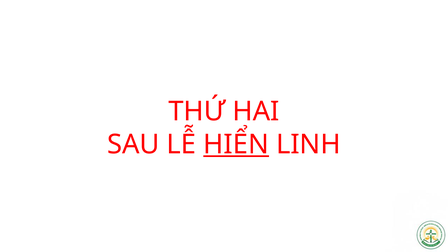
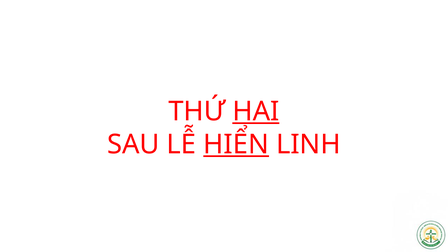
HAI underline: none -> present (256, 111)
